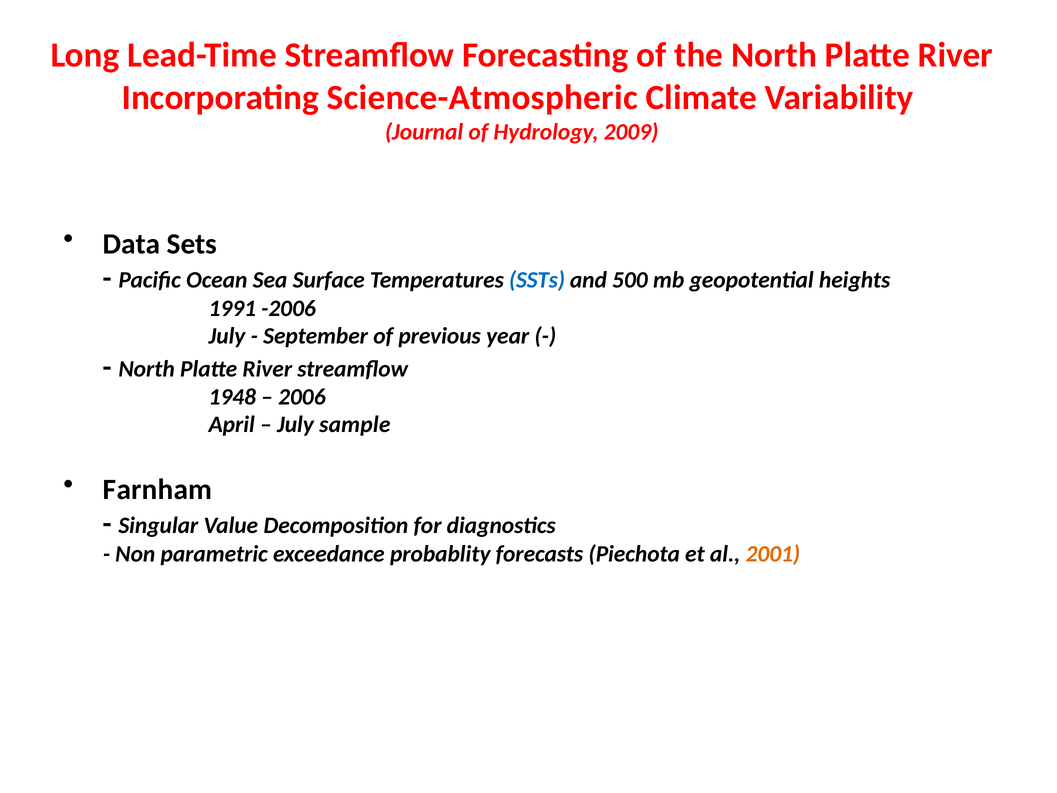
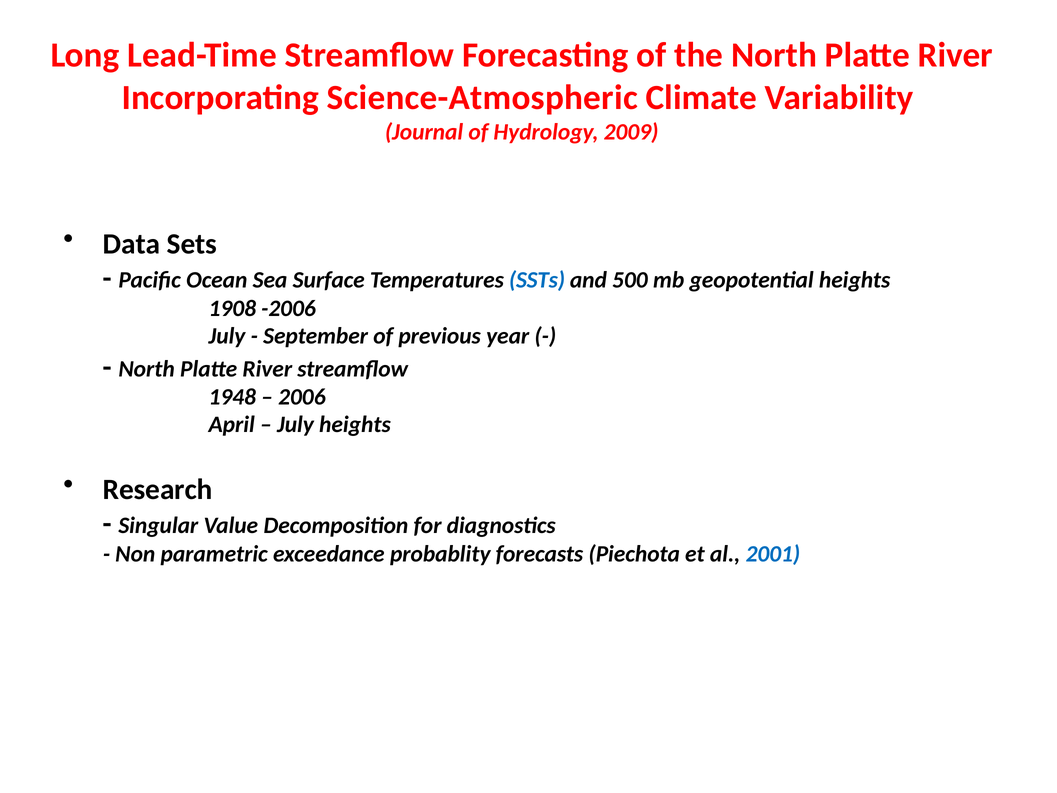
1991: 1991 -> 1908 (232, 309)
July sample: sample -> heights (355, 424)
Farnham: Farnham -> Research (158, 489)
2001 colour: orange -> blue (773, 554)
